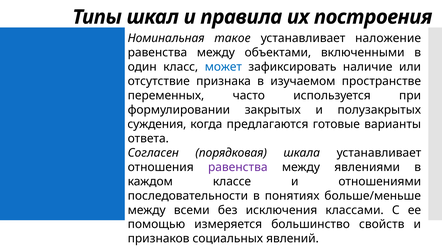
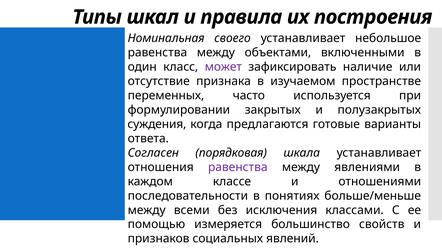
такое: такое -> своего (233, 38)
наложение: наложение -> небольшое (388, 38)
может colour: blue -> purple (223, 67)
